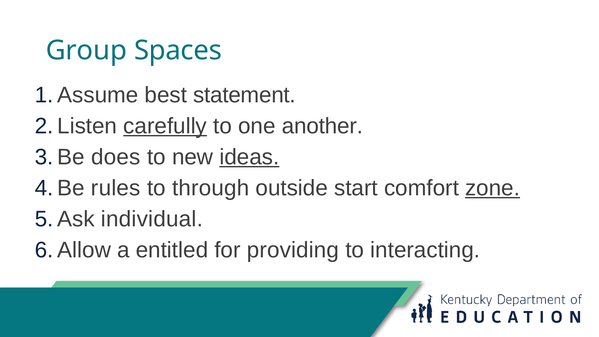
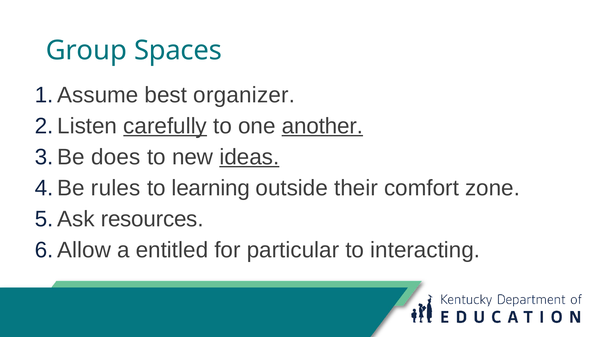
statement: statement -> organizer (244, 95)
another underline: none -> present (322, 126)
through: through -> learning (211, 188)
start: start -> their (356, 188)
zone underline: present -> none (493, 188)
individual: individual -> resources (152, 219)
providing: providing -> particular (293, 250)
